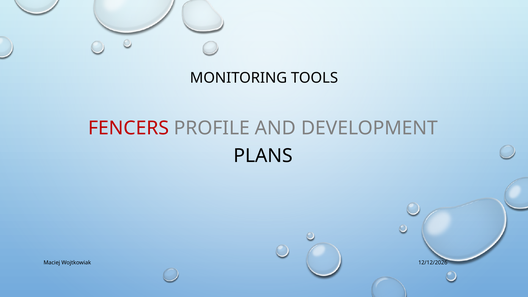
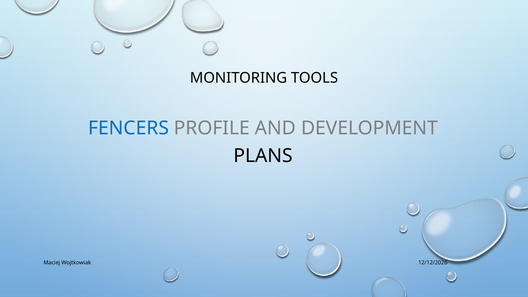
FENCERS colour: red -> blue (129, 128)
